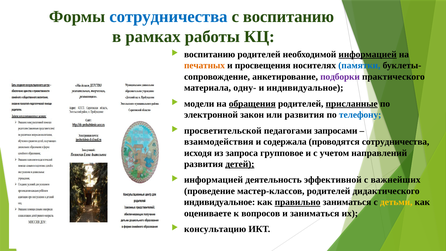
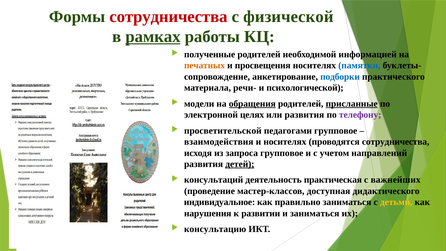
сотрудничества colour: blue -> red (168, 17)
с воспитанию: воспитанию -> физической (288, 17)
рамках underline: none -> present (153, 37)
воспитанию: воспитанию -> полученные (210, 54)
информацией underline: present -> none (368, 54)
подборки colour: purple -> blue (340, 77)
одну-: одну- -> речи- (245, 88)
и индивидуальное: индивидуальное -> психологической (305, 88)
закон: закон -> целях (252, 115)
телефону colour: blue -> purple (360, 115)
педагогами запросами: запросами -> групповое (336, 131)
и содержала: содержала -> носителях (285, 142)
информацией: информацией -> консультаций (214, 180)
эффективной: эффективной -> практическая (333, 180)
мастер-классов родителей: родителей -> доступная (329, 191)
правильно underline: present -> none (298, 202)
оцениваете: оцениваете -> нарушения (208, 213)
вопросов: вопросов -> развитии (261, 213)
